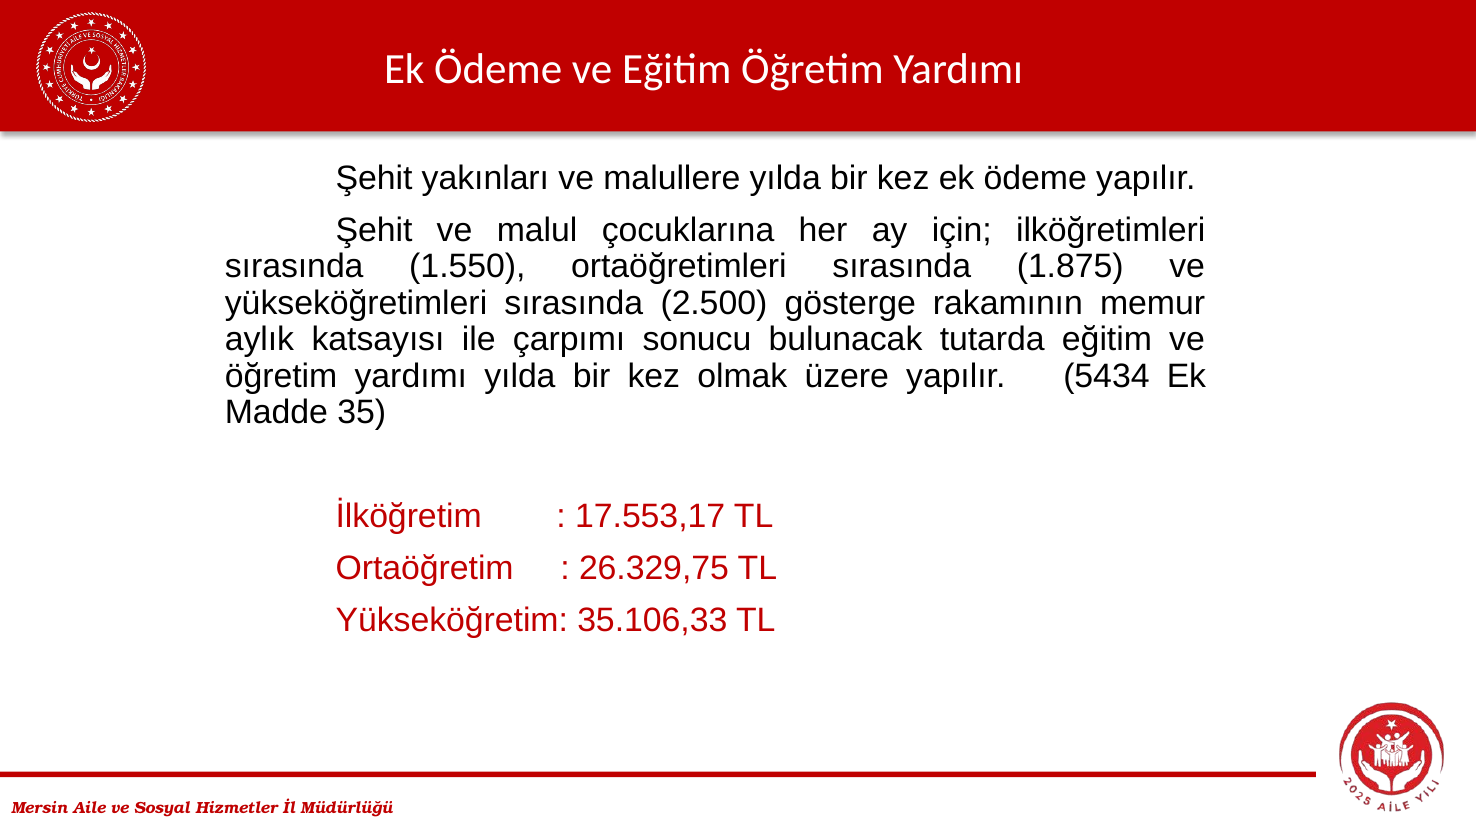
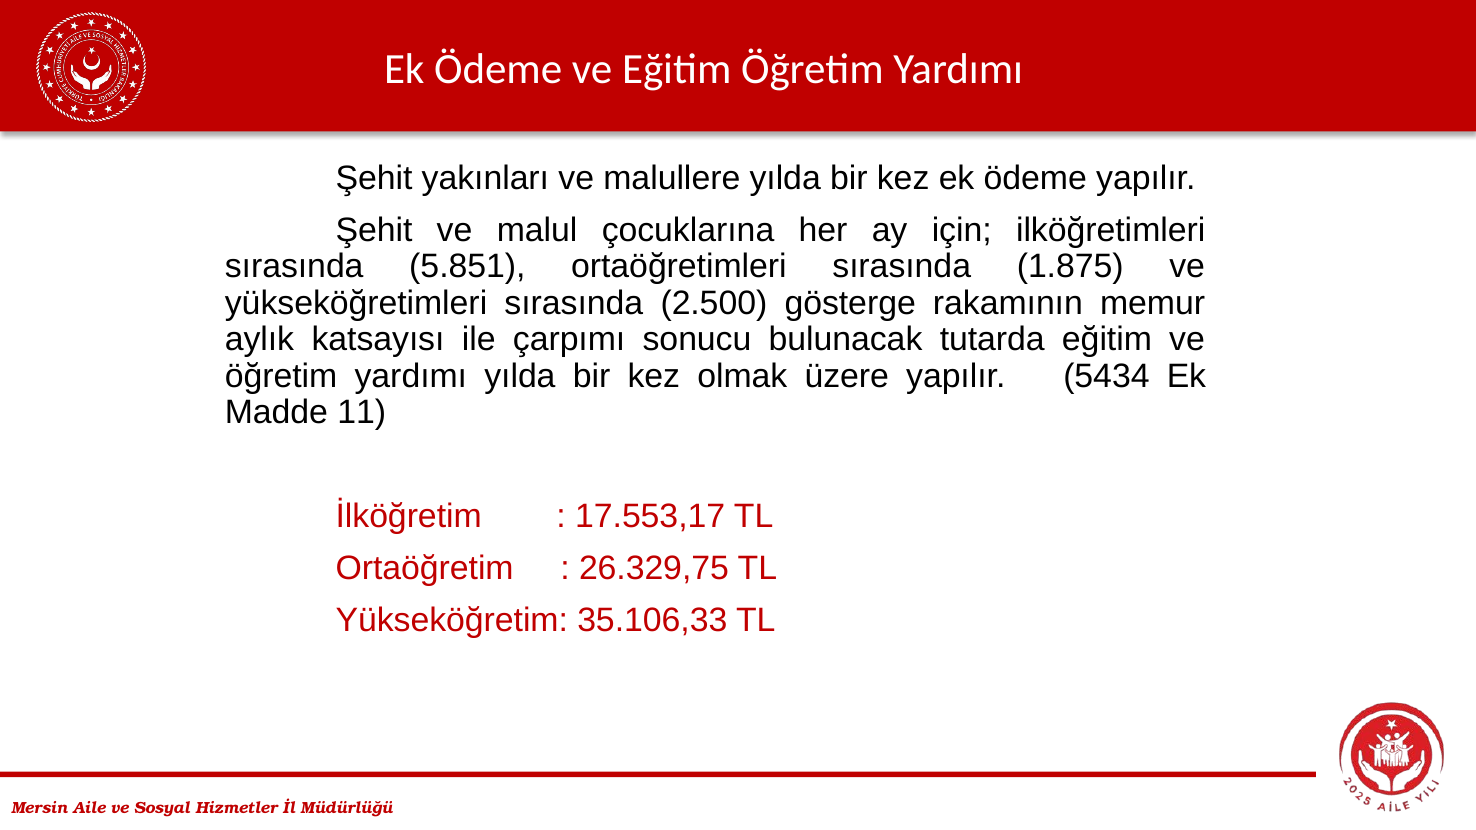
1.550: 1.550 -> 5.851 (467, 267)
35: 35 -> 11 (362, 413)
